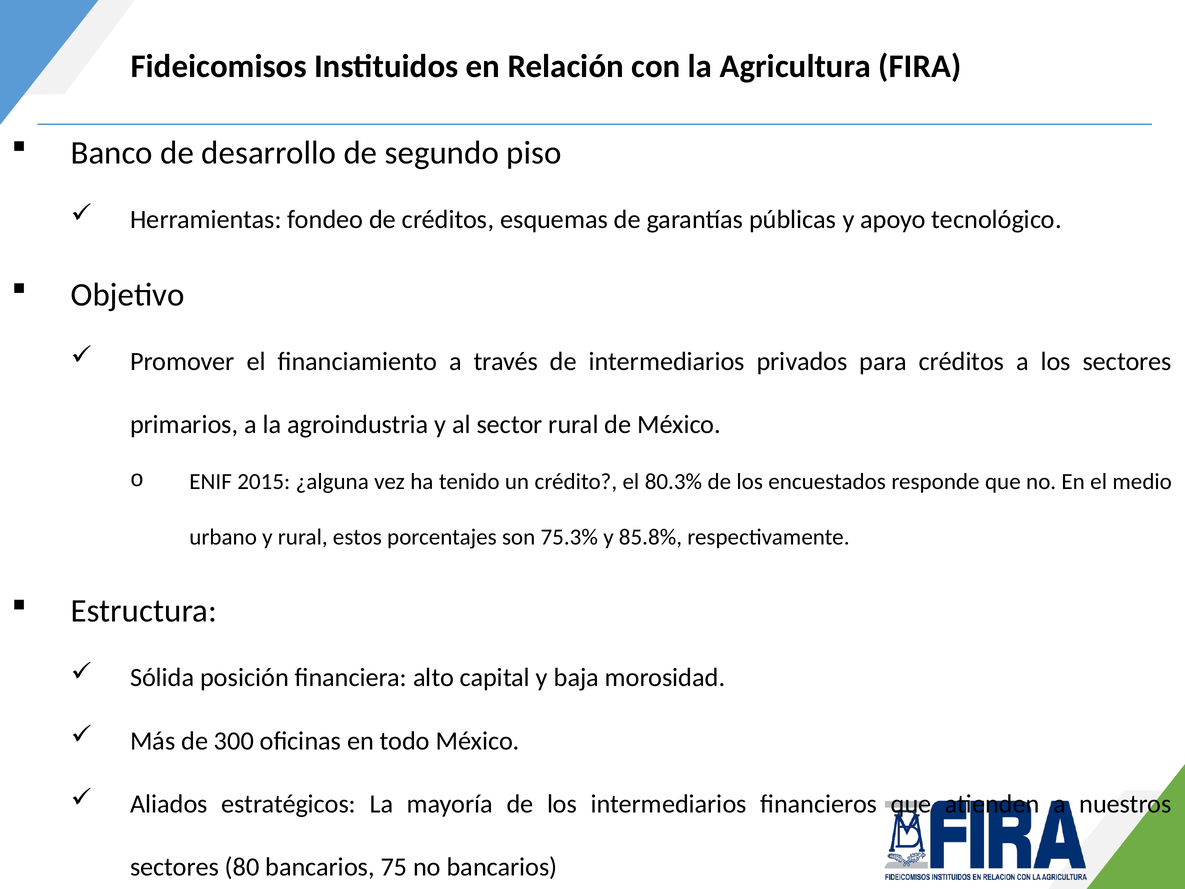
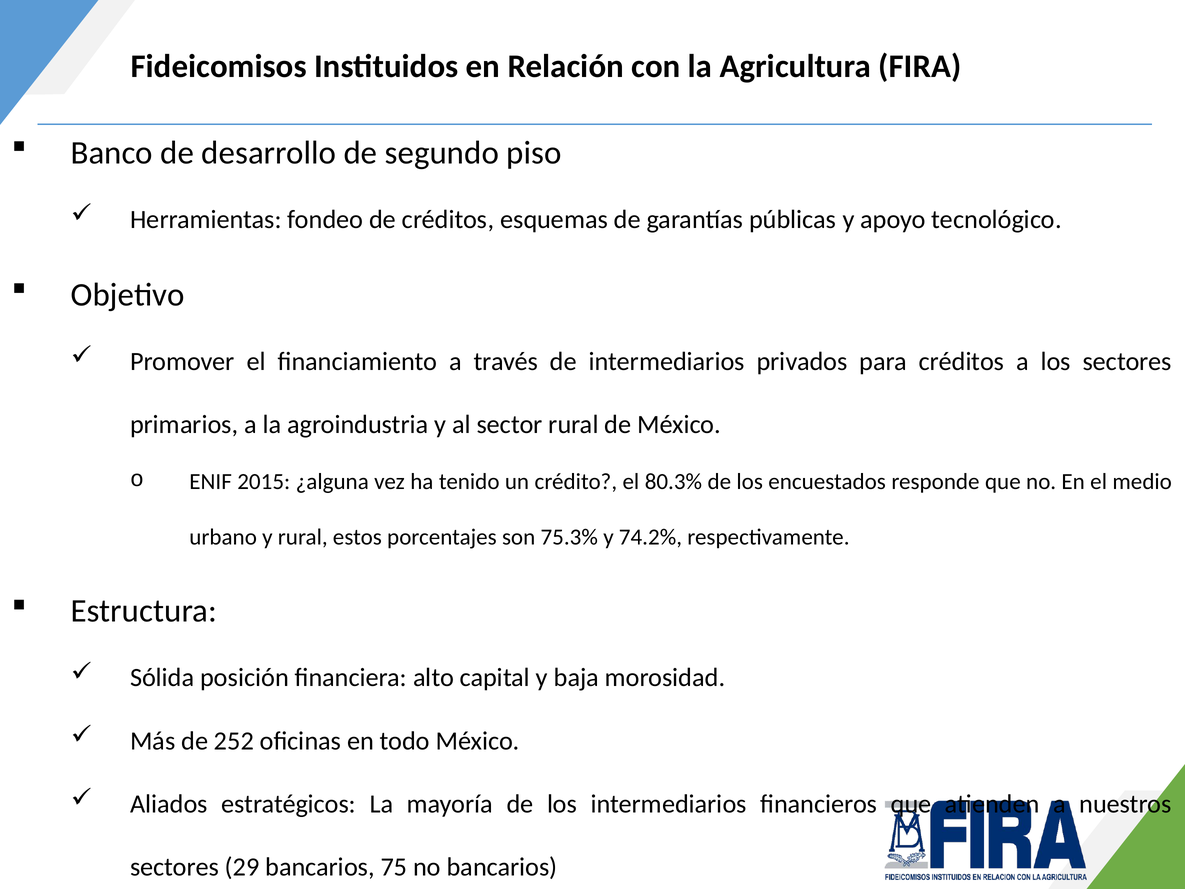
85.8%: 85.8% -> 74.2% (650, 537)
300: 300 -> 252 (234, 741)
80: 80 -> 29 (242, 867)
